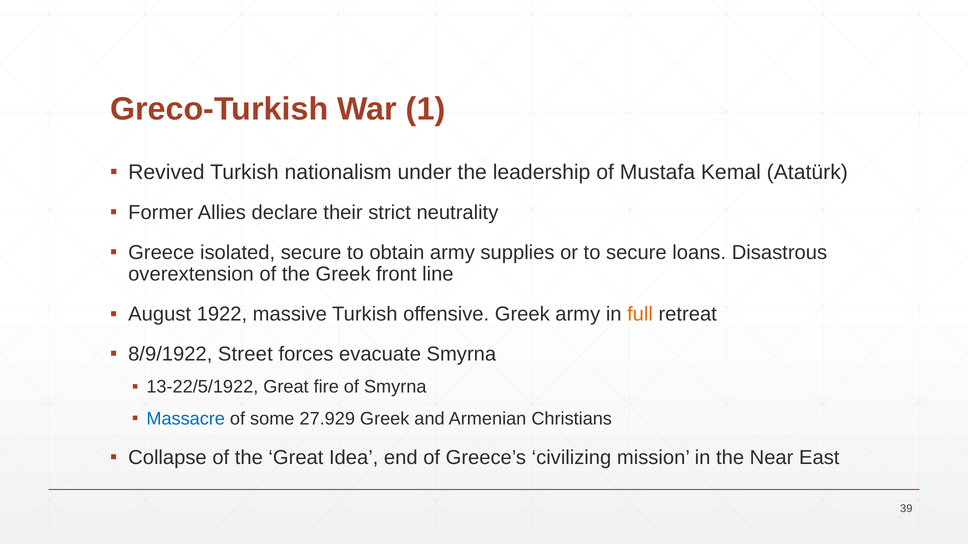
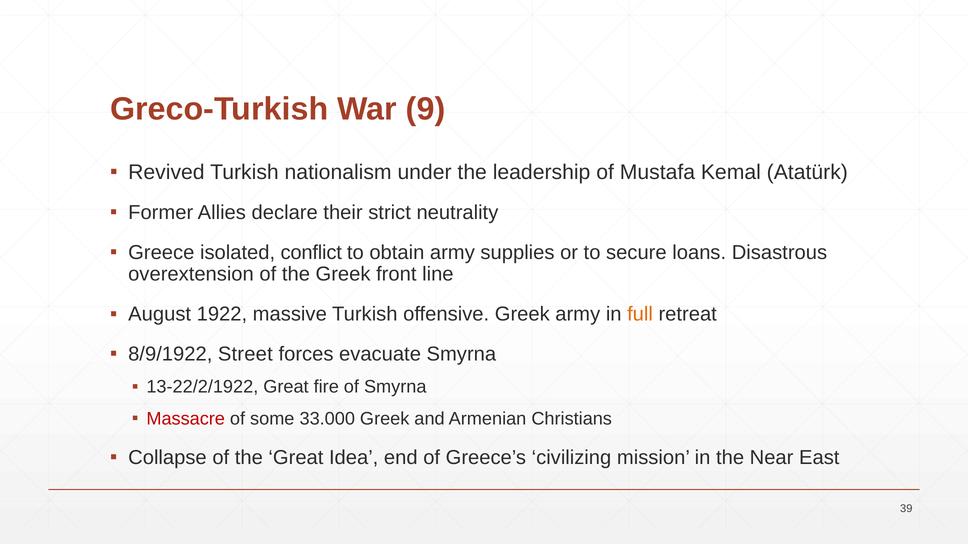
1: 1 -> 9 (426, 109)
isolated secure: secure -> conflict (311, 253)
13-22/5/1922: 13-22/5/1922 -> 13-22/2/1922 (202, 387)
Massacre colour: blue -> red (186, 419)
27.929: 27.929 -> 33.000 (327, 419)
